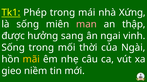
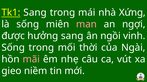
Tk1 Phép: Phép -> Sang (35, 13)
thập: thập -> ngợi (134, 24)
ngai: ngai -> ngồi (111, 36)
mãi colour: yellow -> pink (31, 60)
